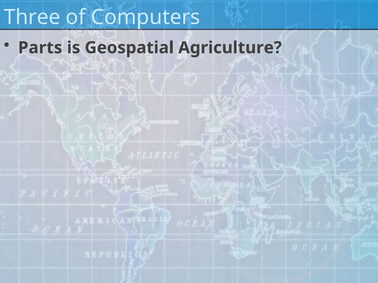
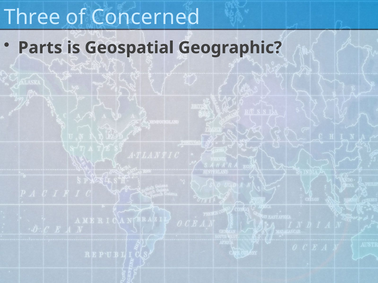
Computers: Computers -> Concerned (146, 17)
Agriculture: Agriculture -> Geographic (230, 48)
